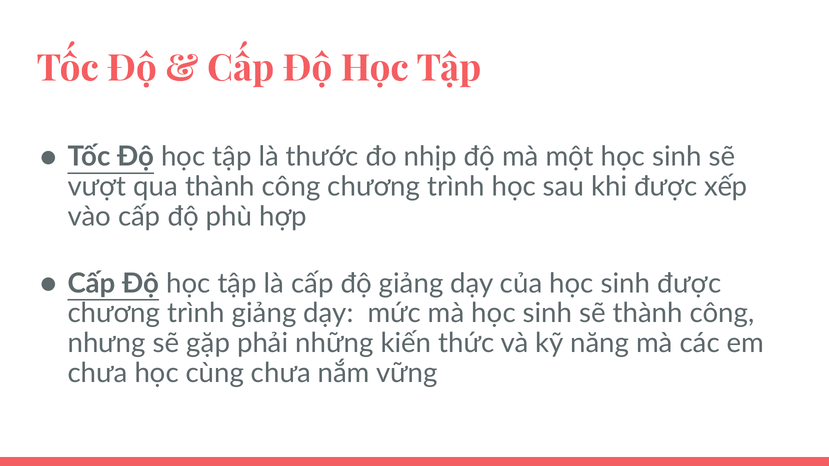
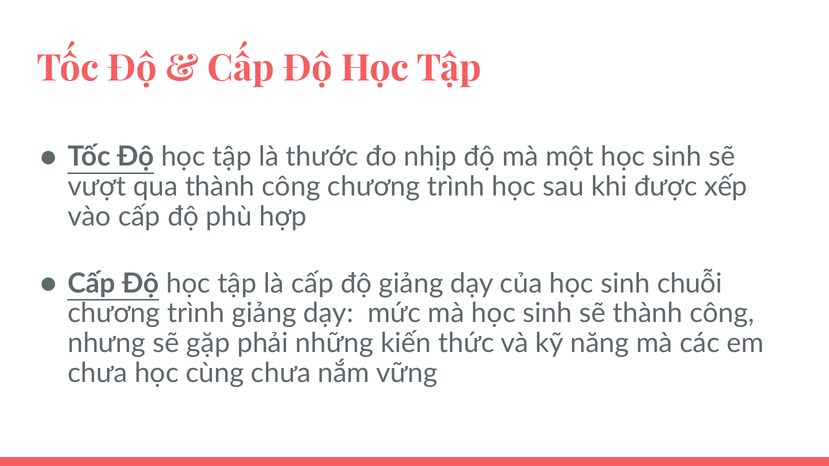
sinh được: được -> chuỗi (690, 284)
